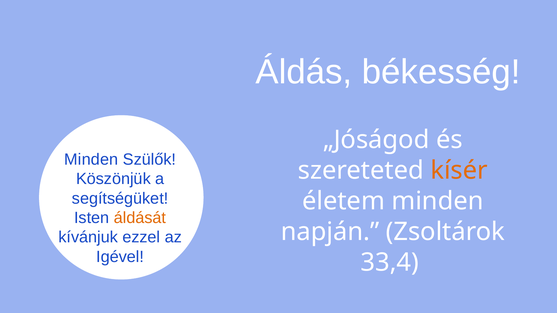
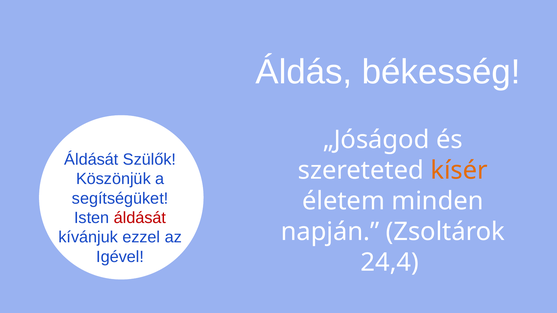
Minden: Minden -> Áldását (91, 160)
áldását colour: orange -> red (140, 218)
33,4: 33,4 -> 24,4 (390, 263)
